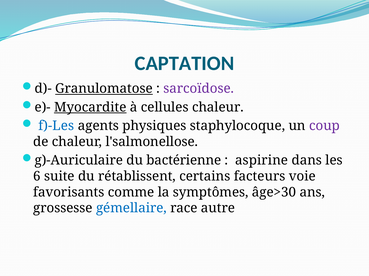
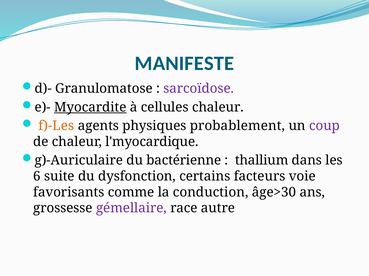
CAPTATION: CAPTATION -> MANIFESTE (184, 64)
Granulomatose underline: present -> none (104, 89)
f)-Les colour: blue -> orange (56, 126)
staphylocoque: staphylocoque -> probablement (237, 126)
l'salmonellose: l'salmonellose -> l'myocardique (152, 142)
aspirine: aspirine -> thallium (262, 161)
rétablissent: rétablissent -> dysfonction (137, 177)
symptômes: symptômes -> conduction (211, 193)
gémellaire colour: blue -> purple (131, 209)
